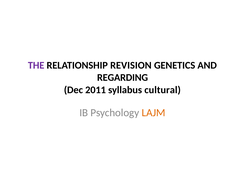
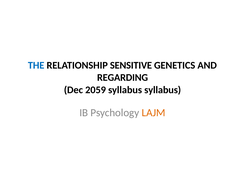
THE colour: purple -> blue (36, 65)
REVISION: REVISION -> SENSITIVE (131, 65)
2011: 2011 -> 2059 (96, 90)
syllabus cultural: cultural -> syllabus (163, 90)
